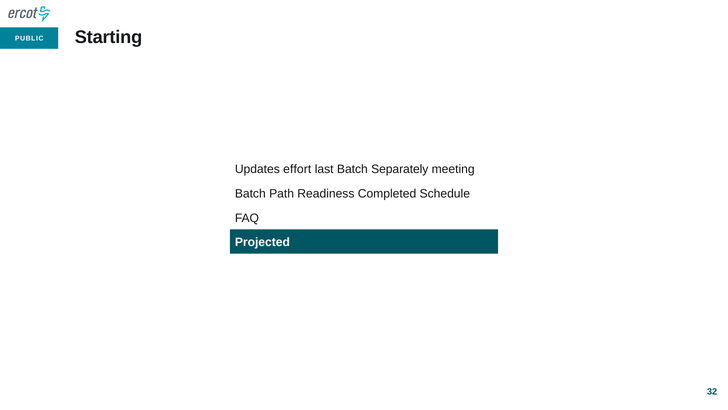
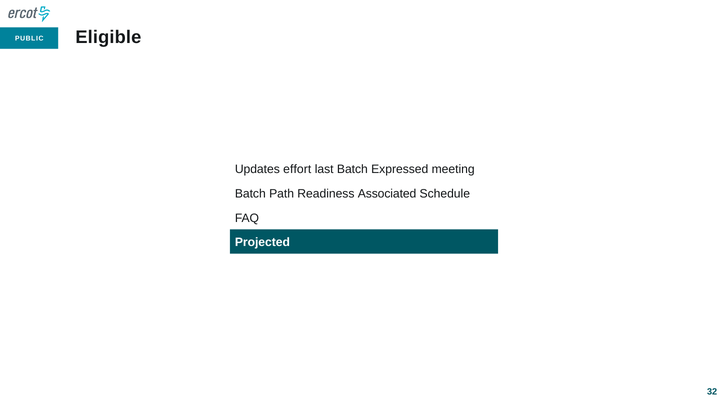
Starting: Starting -> Eligible (108, 37)
Separately: Separately -> Expressed (400, 169)
Completed: Completed -> Associated (387, 193)
